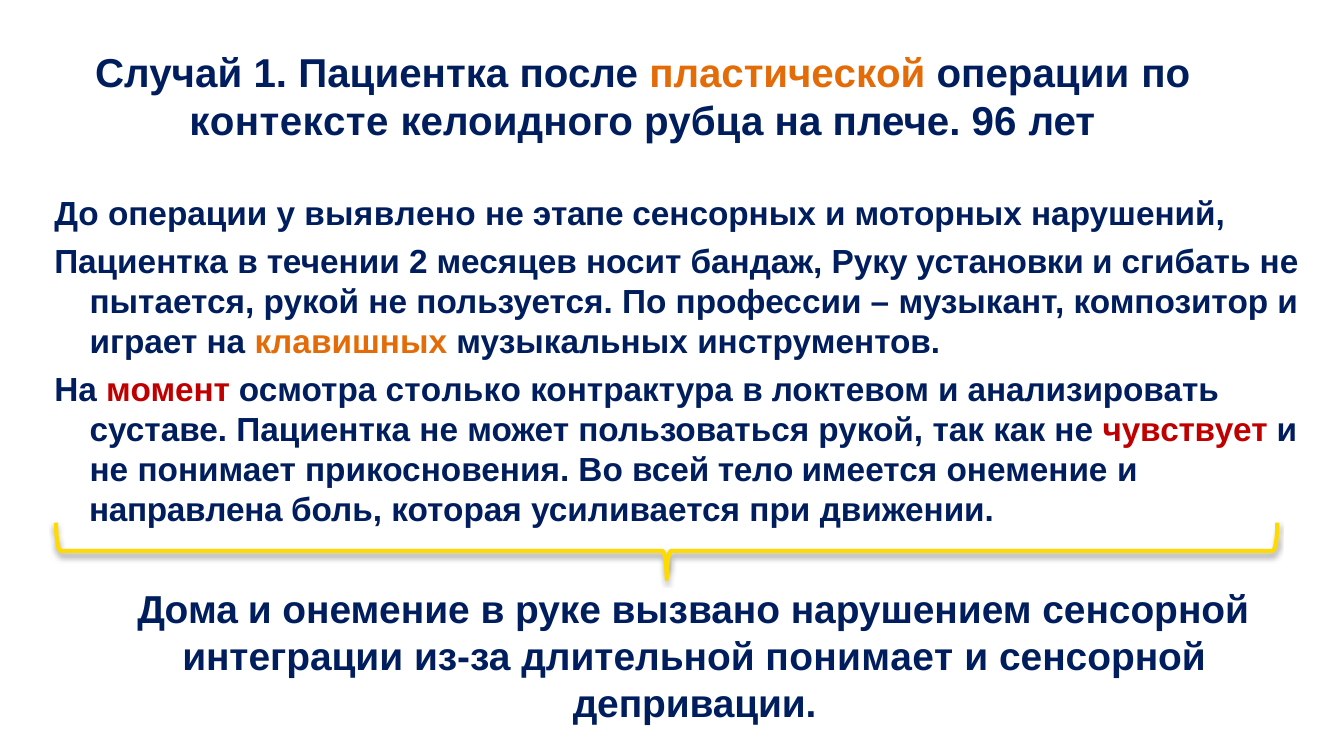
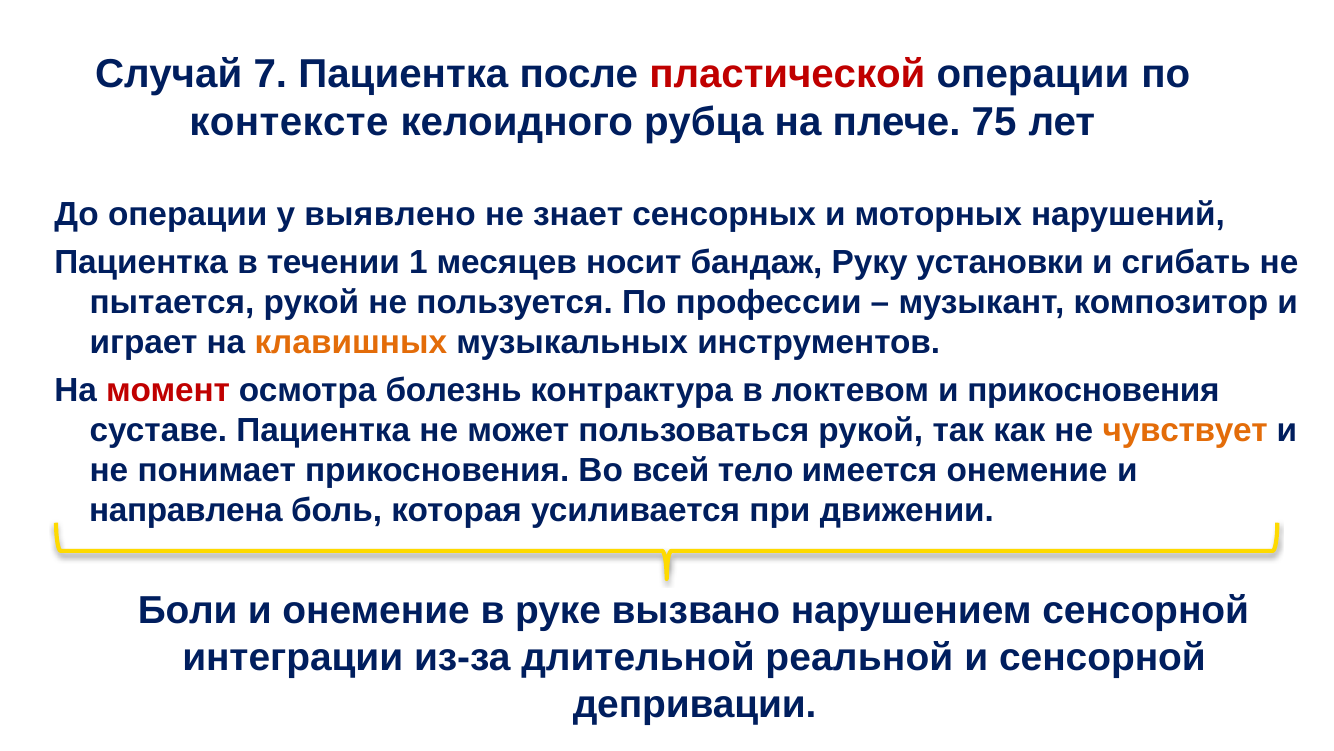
1: 1 -> 7 (270, 74)
пластической colour: orange -> red (787, 74)
96: 96 -> 75 (994, 123)
этапе: этапе -> знает (578, 214)
2: 2 -> 1 (418, 262)
столько: столько -> болезнь (454, 390)
и анализировать: анализировать -> прикосновения (1093, 390)
чувствует colour: red -> orange (1185, 431)
Дома: Дома -> Боли (188, 610)
длительной понимает: понимает -> реальной (859, 657)
